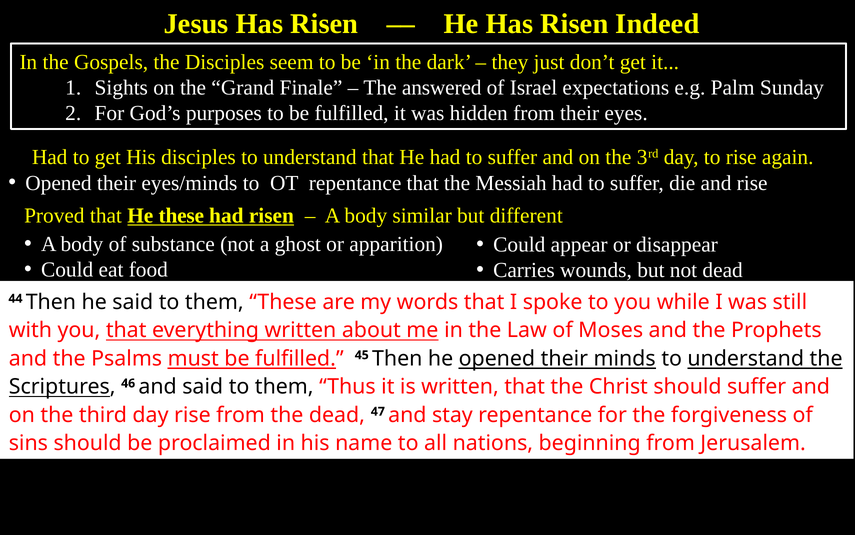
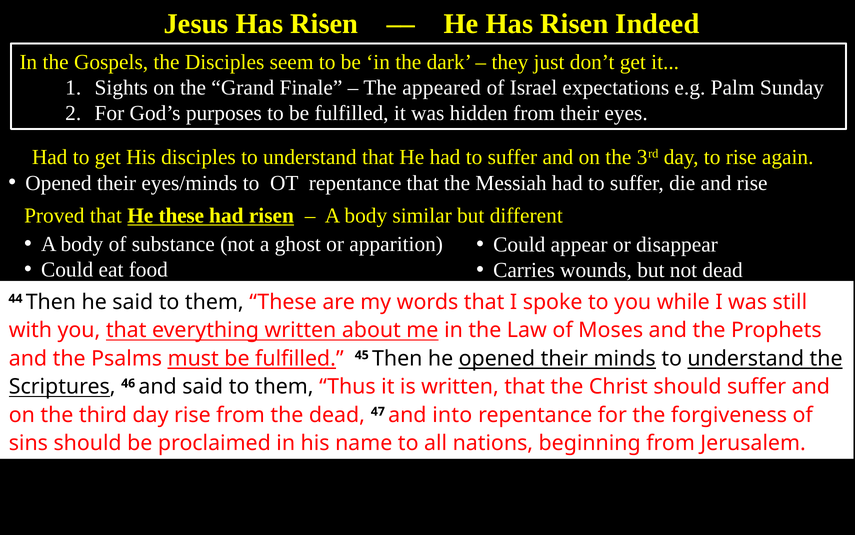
answered: answered -> appeared (442, 88)
stay: stay -> into (452, 415)
